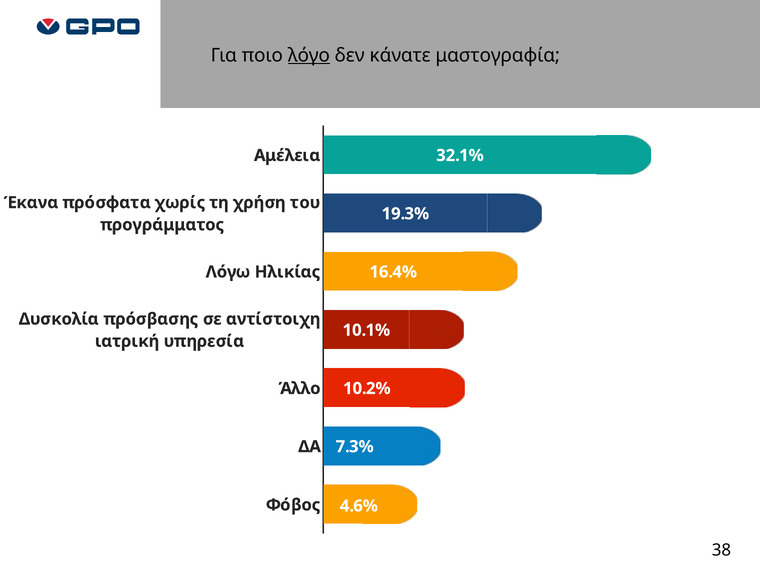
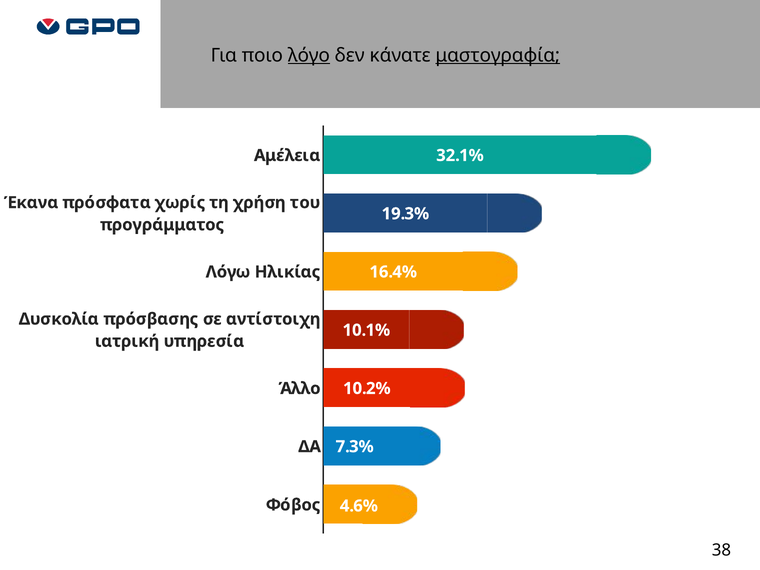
μαστογραφία underline: none -> present (498, 55)
